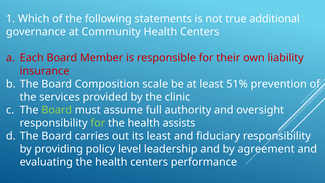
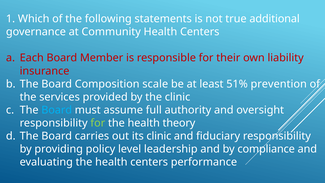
Board colour: light green -> light blue (57, 110)
assists: assists -> theory (179, 123)
its least: least -> clinic (159, 136)
agreement: agreement -> compliance (266, 149)
